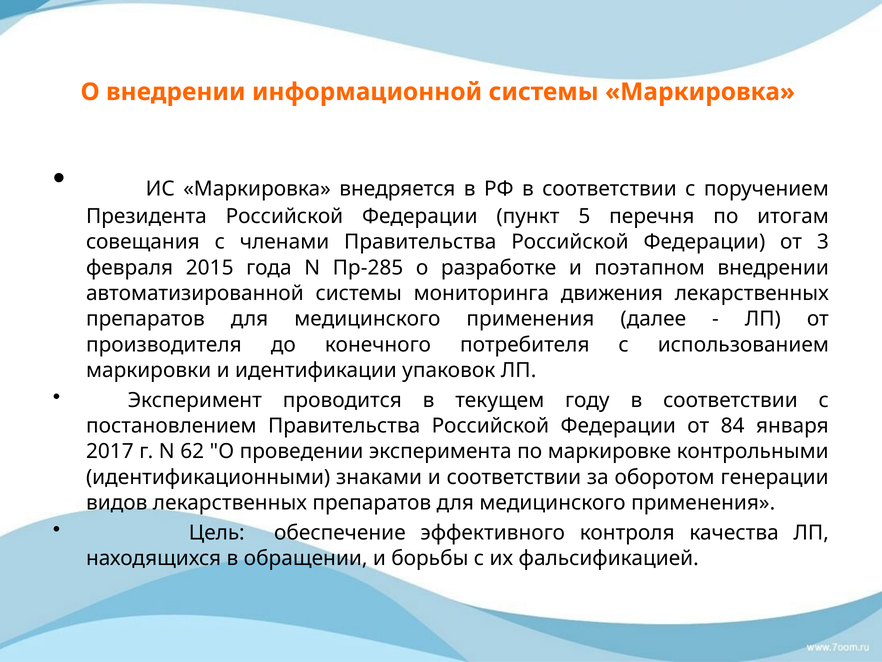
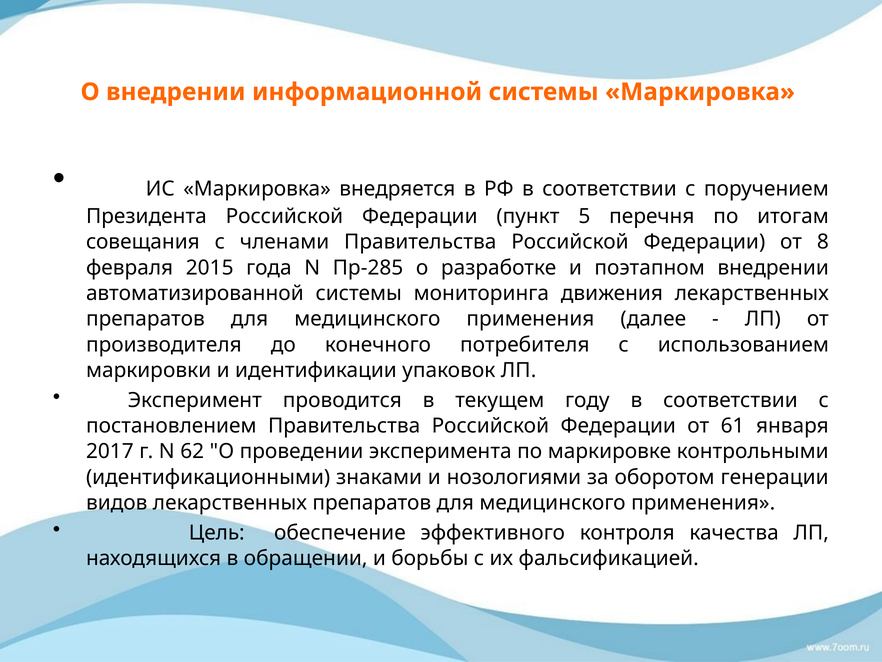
3: 3 -> 8 (823, 242)
84: 84 -> 61 (733, 426)
и соответствии: соответствии -> нозологиями (514, 477)
